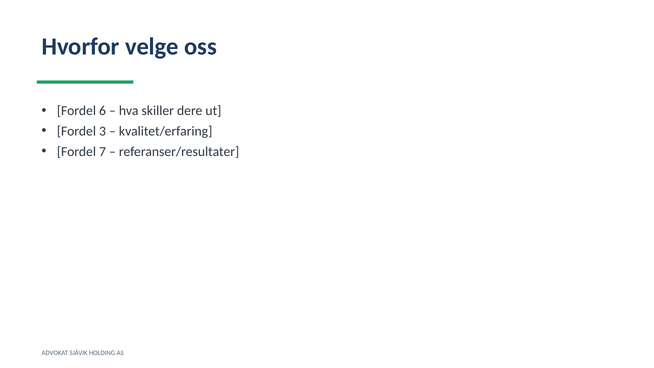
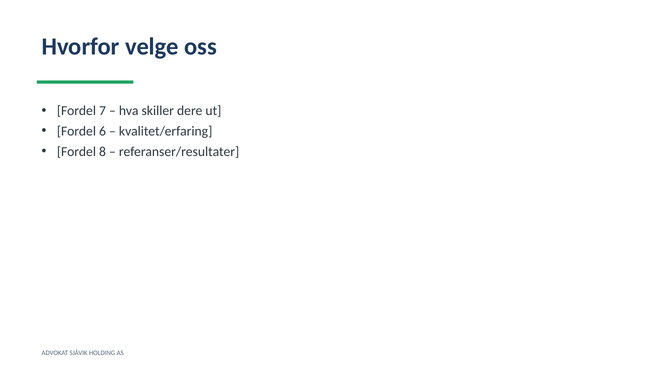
6: 6 -> 7 (103, 111)
3: 3 -> 6 (103, 131)
7: 7 -> 8 (103, 152)
